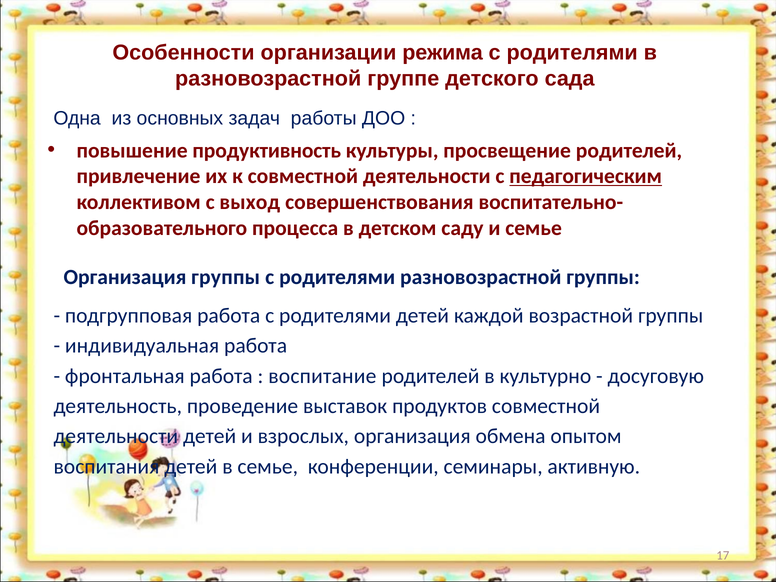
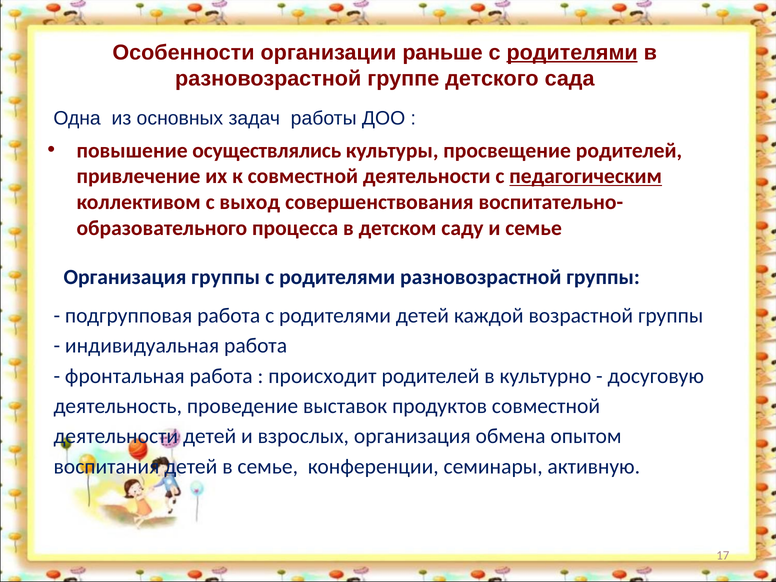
режима: режима -> раньше (443, 53)
родителями underline: none -> present (572, 53)
продуктивность: продуктивность -> осуществлялись (267, 150)
воспитание: воспитание -> происходит (322, 376)
